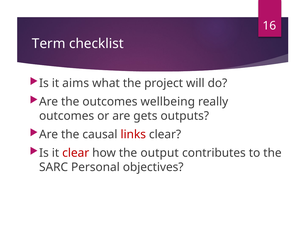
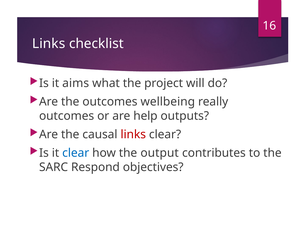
Term: Term -> Links (49, 44)
gets: gets -> help (145, 116)
clear colour: red -> blue (76, 153)
Personal: Personal -> Respond (95, 167)
